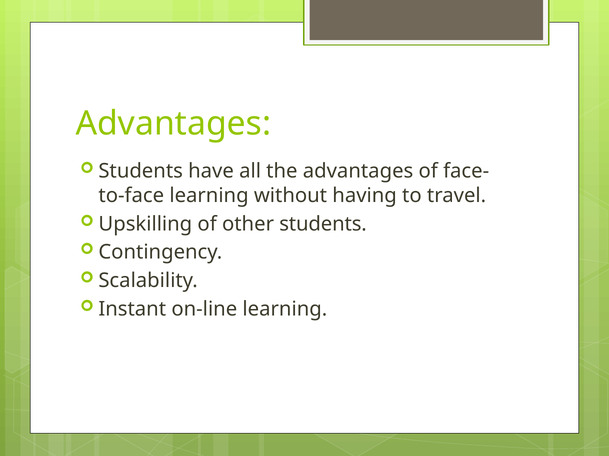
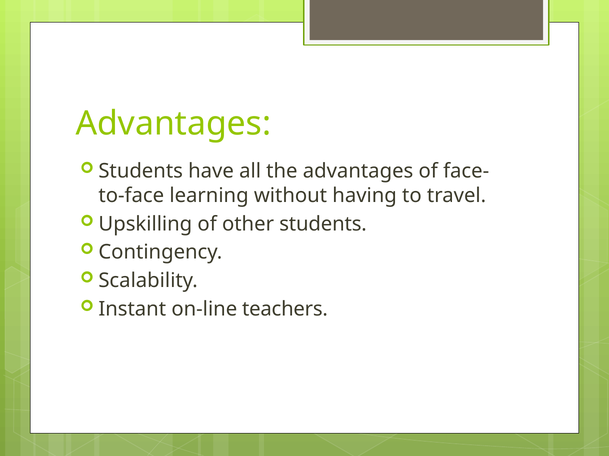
on-line learning: learning -> teachers (285, 309)
